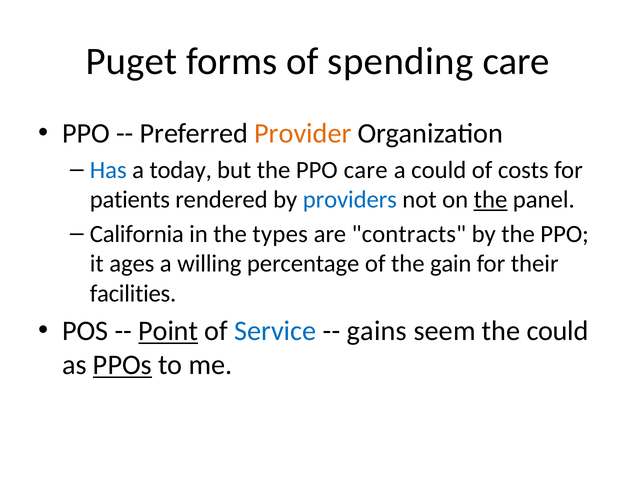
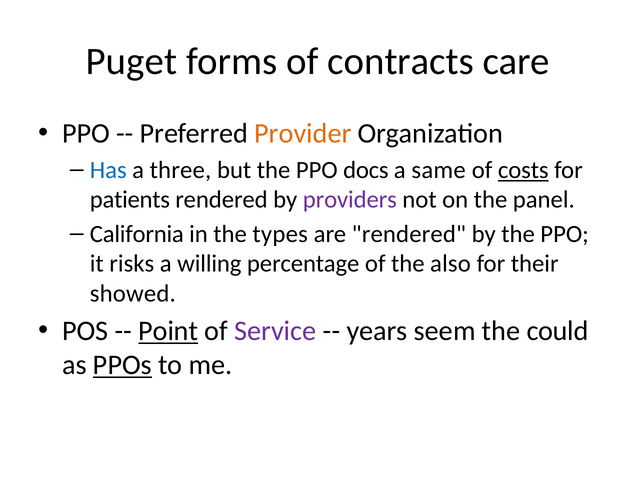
spending: spending -> contracts (401, 62)
today: today -> three (180, 170)
PPO care: care -> docs (366, 170)
a could: could -> same (439, 170)
costs underline: none -> present (523, 170)
providers colour: blue -> purple (350, 200)
the underline: present -> none (491, 200)
are contracts: contracts -> rendered (409, 234)
ages: ages -> risks (132, 264)
gain: gain -> also (450, 264)
facilities: facilities -> showed (133, 293)
Service colour: blue -> purple (275, 331)
gains: gains -> years (377, 331)
